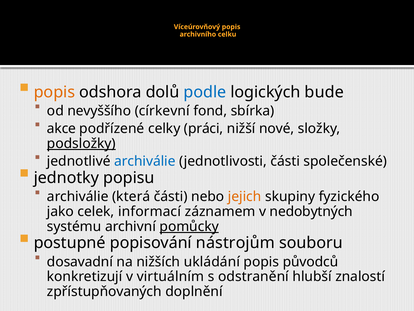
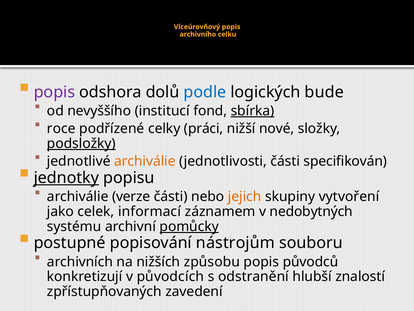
popis colour: orange -> purple (54, 92)
církevní: církevní -> institucí (162, 111)
sbírka underline: none -> present (253, 111)
akce: akce -> roce (61, 128)
archiválie colour: blue -> orange (145, 161)
společenské: společenské -> specifikován (345, 161)
jednotky underline: none -> present (66, 178)
která: která -> verze (131, 196)
fyzického: fyzického -> vytvoření (349, 196)
dosavadní: dosavadní -> archivních (80, 261)
ukládání: ukládání -> způsobu (212, 261)
virtuálním: virtuálním -> původcích (170, 276)
doplnění: doplnění -> zavedení (194, 291)
